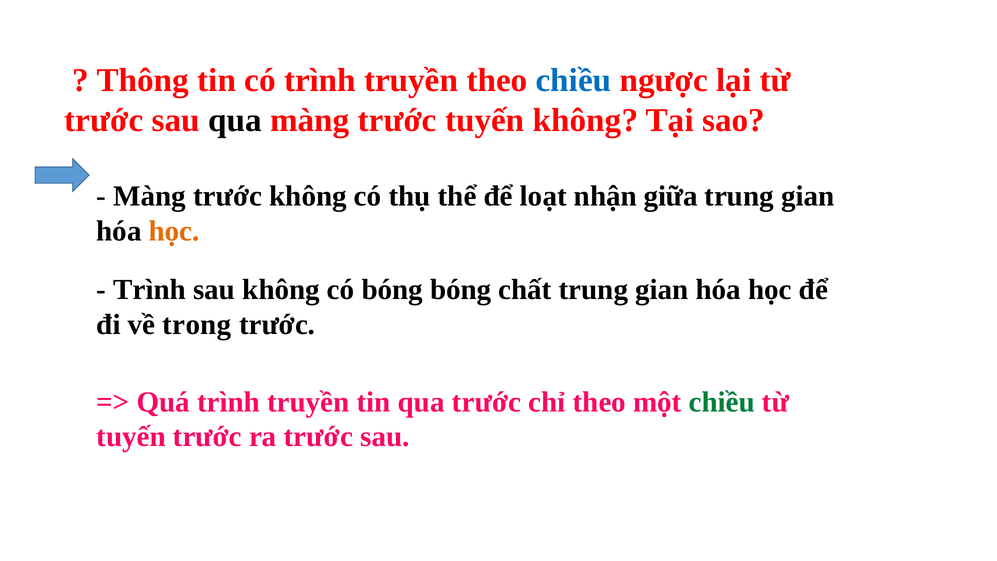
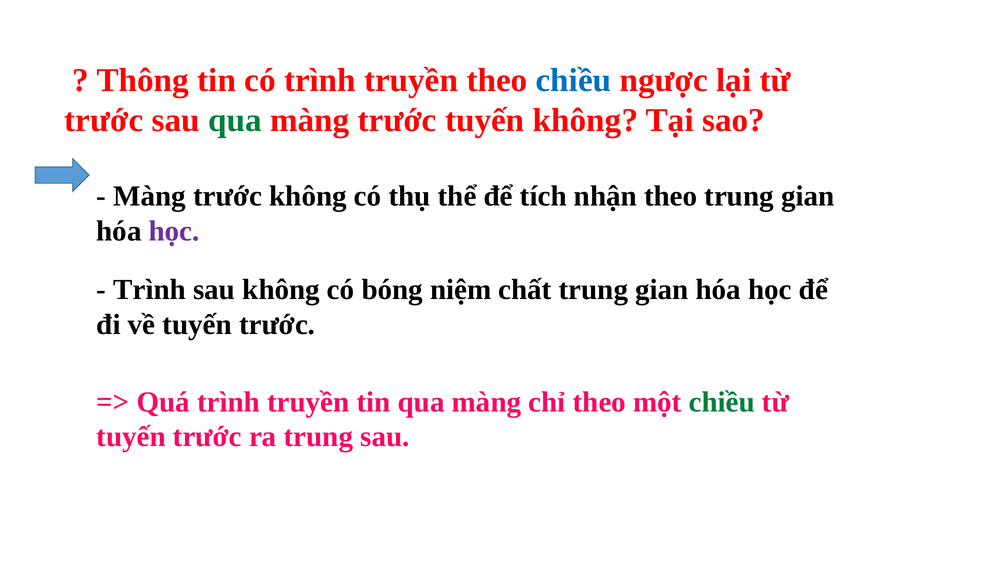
qua colour: black -> green (235, 120)
loạt: loạt -> tích (543, 196)
nhận giữa: giữa -> theo (671, 196)
học colour: orange -> purple (174, 231)
bóng bóng: bóng -> niệm (461, 290)
về trong: trong -> tuyến (197, 325)
tin qua trước: trước -> màng (486, 402)
ra trước: trước -> trung (318, 437)
